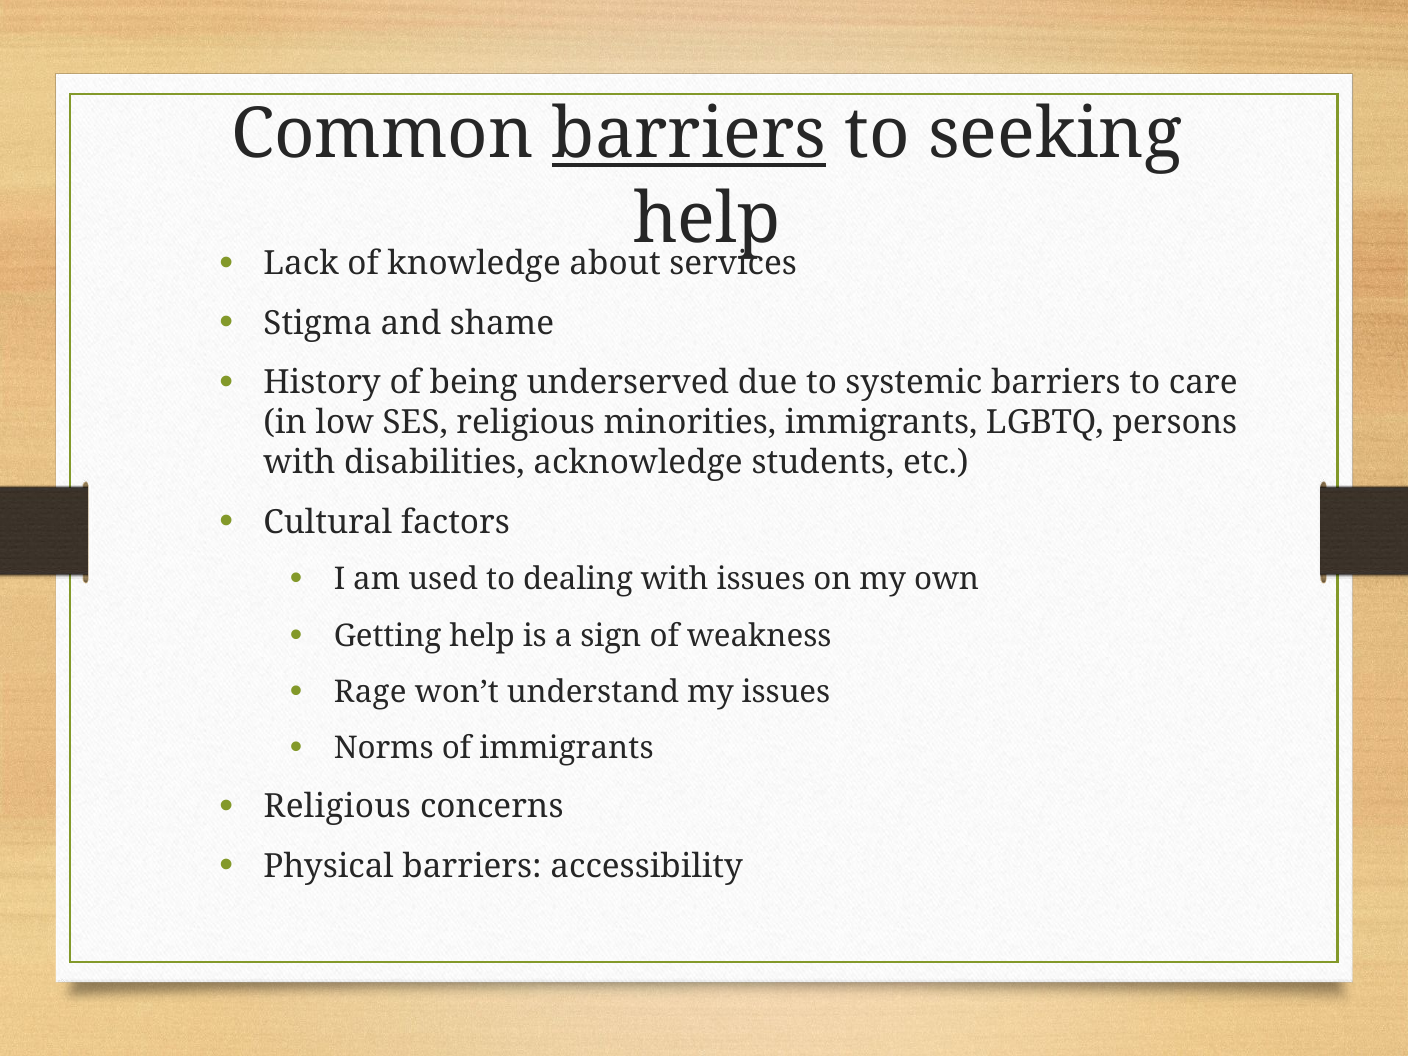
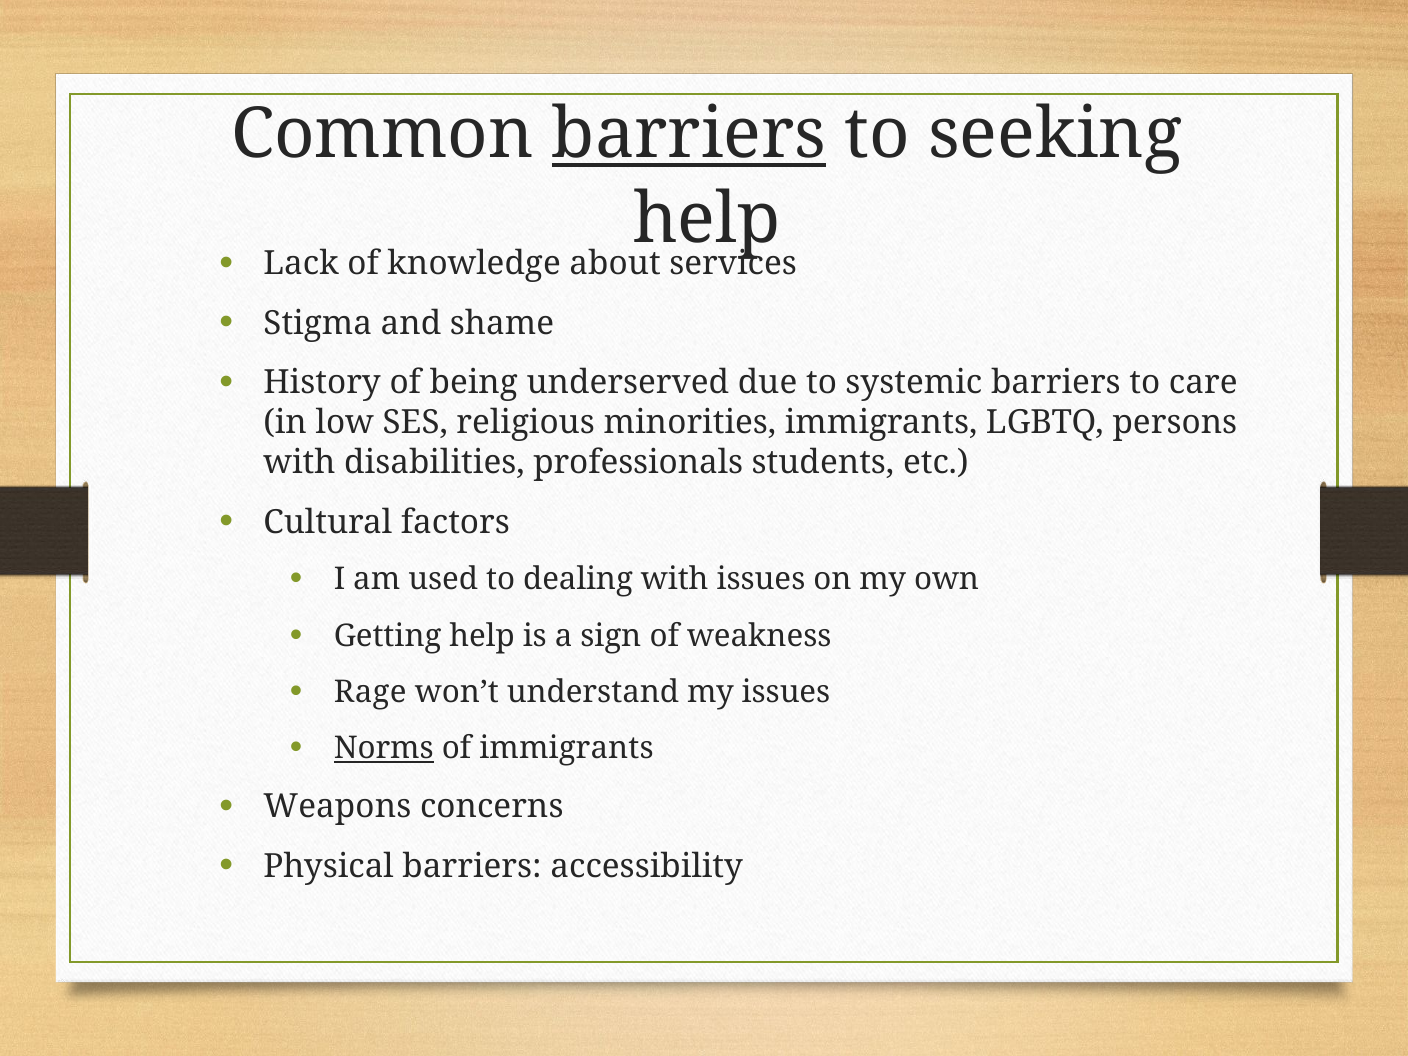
acknowledge: acknowledge -> professionals (638, 463)
Norms underline: none -> present (384, 749)
Religious: Religious -> Weapons (337, 807)
